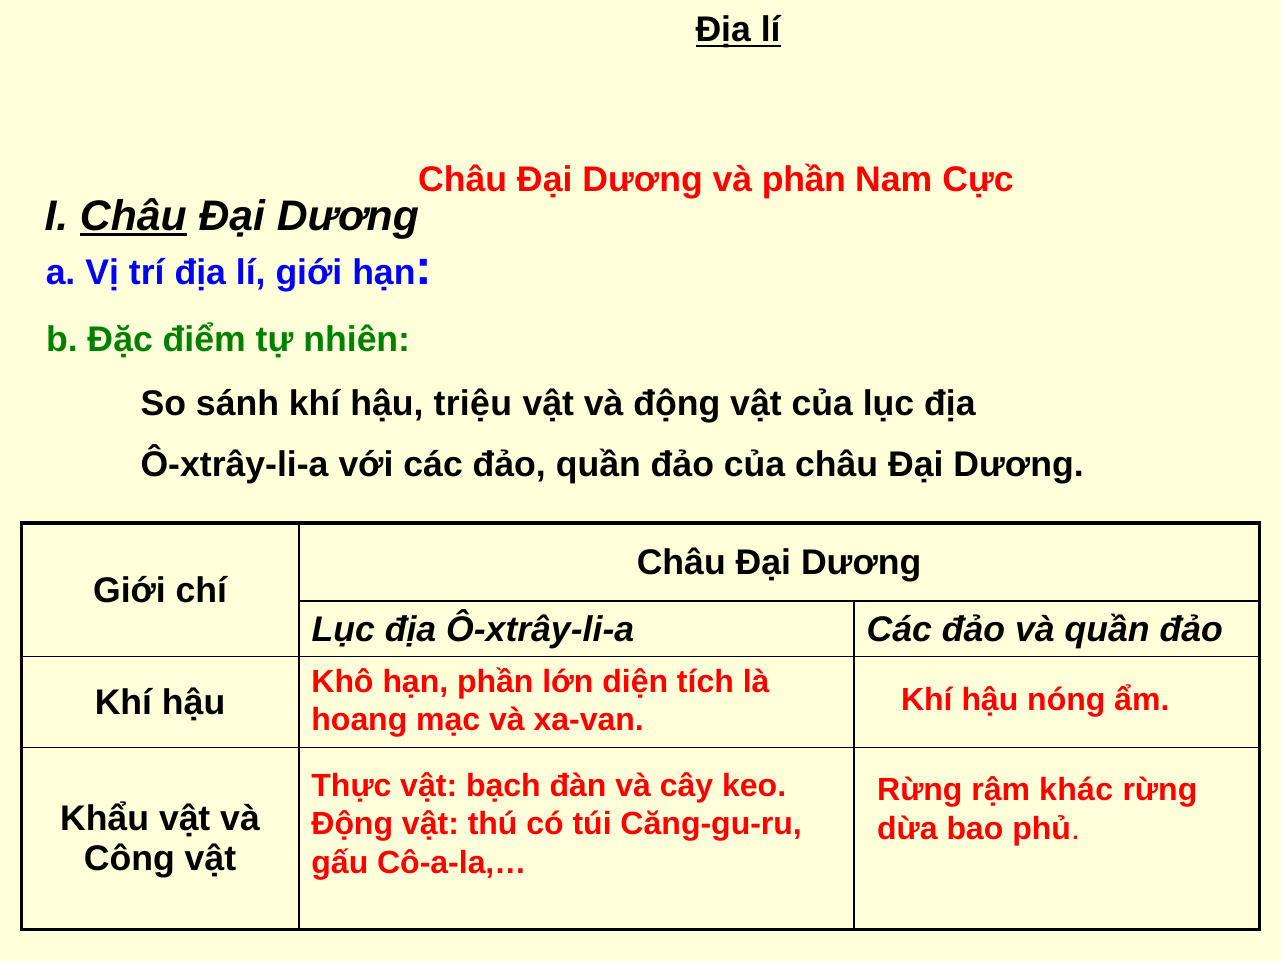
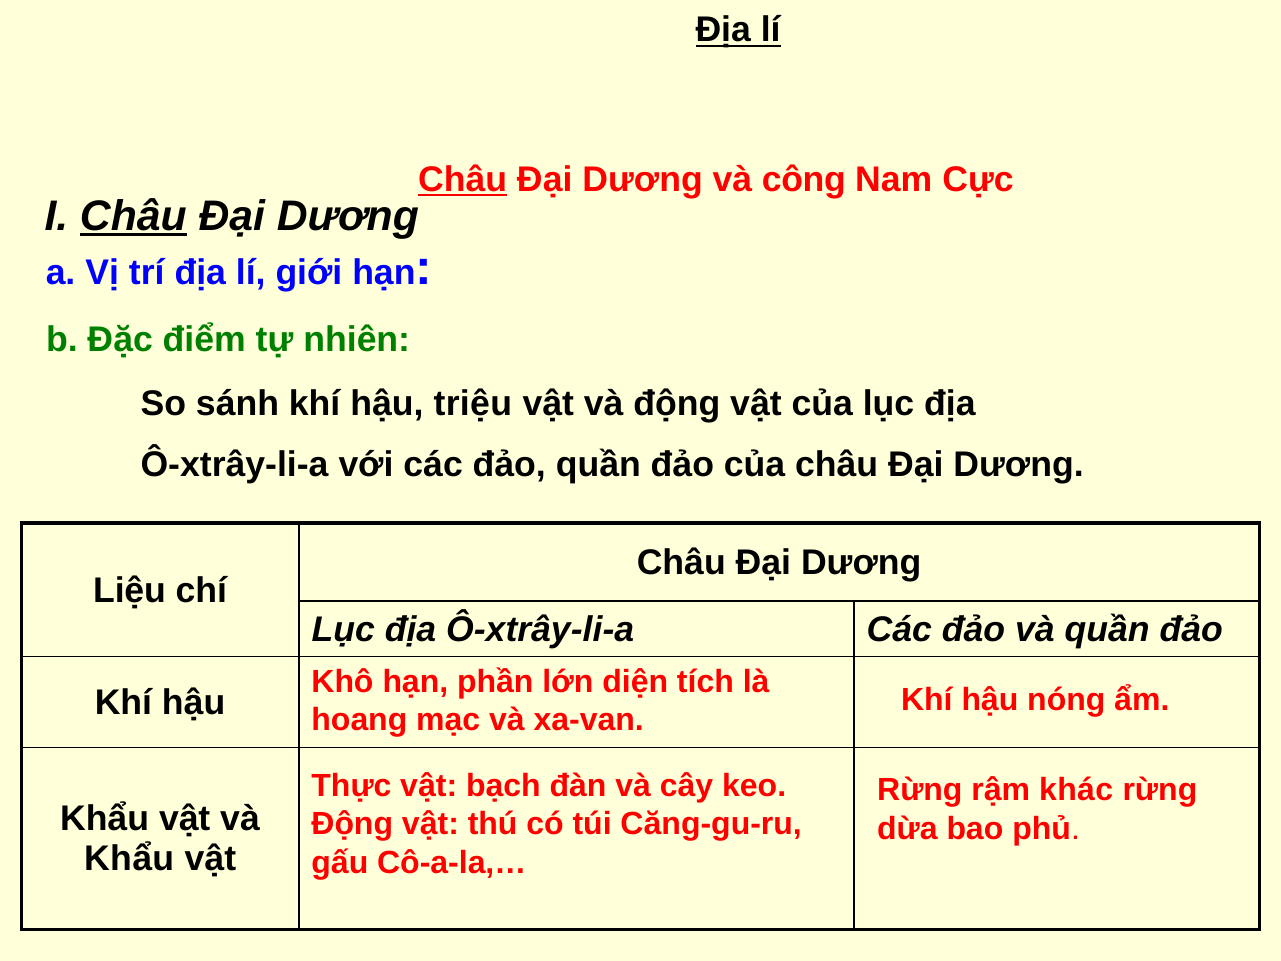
Châu underline: none -> present (463, 180)
và phần: phần -> công (804, 180)
Giới: Giới -> Liệu (130, 590)
Công: Công -> Khẩu (129, 859)
